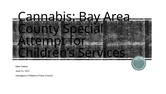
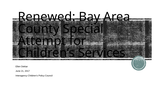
Cannabis: Cannabis -> Renewed (47, 17)
